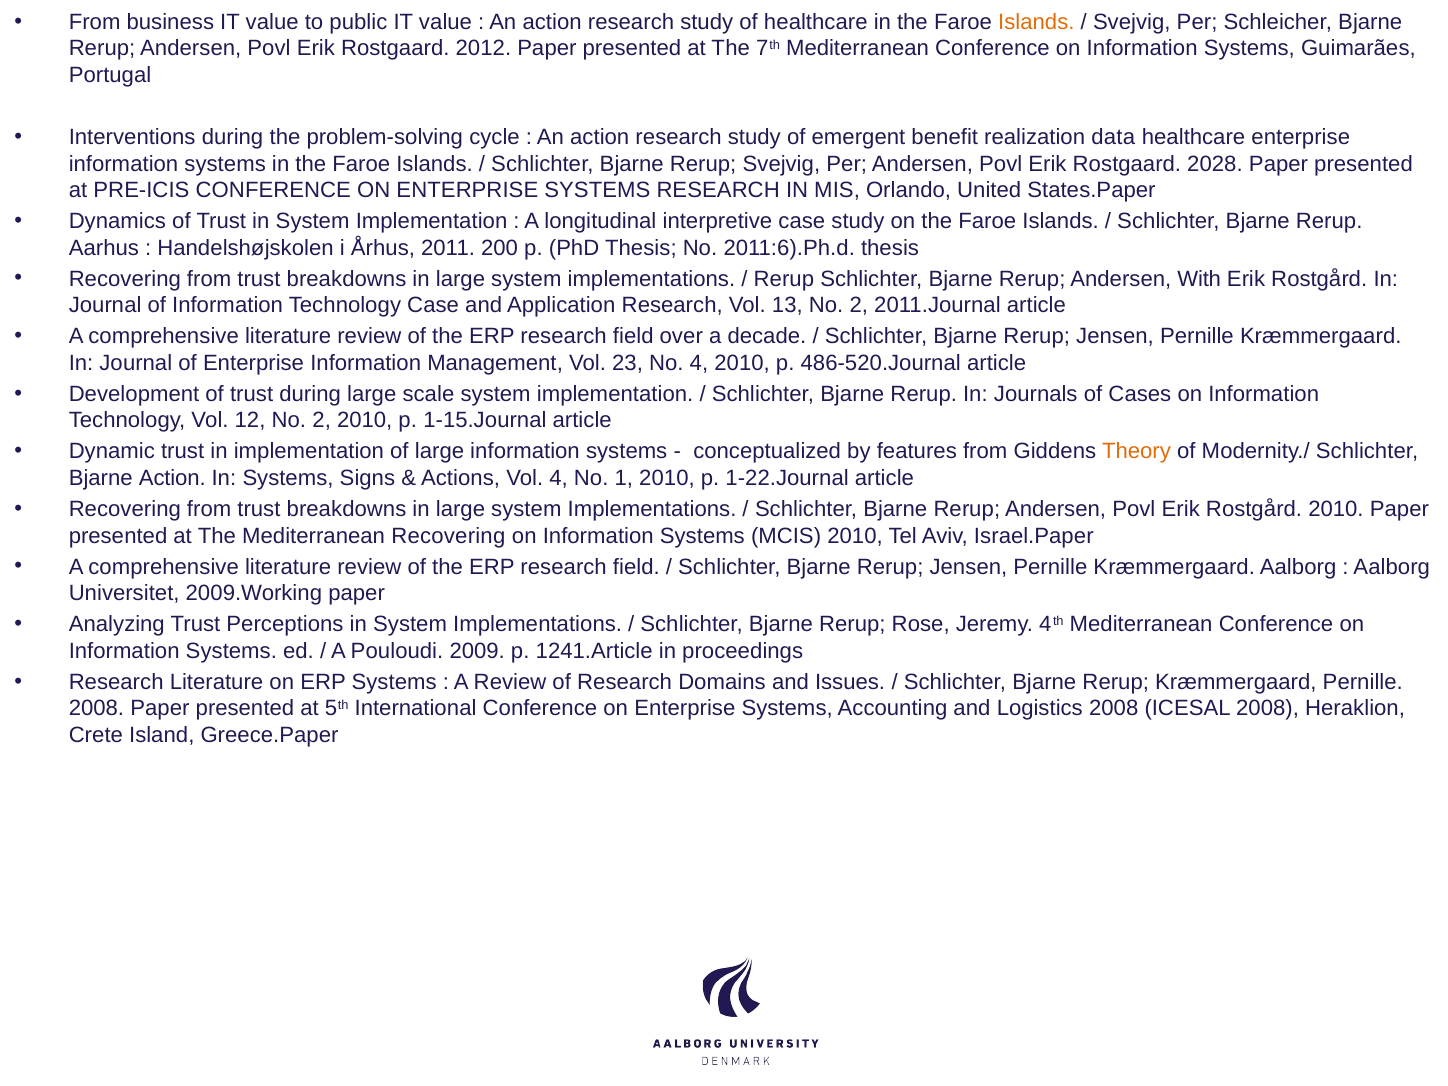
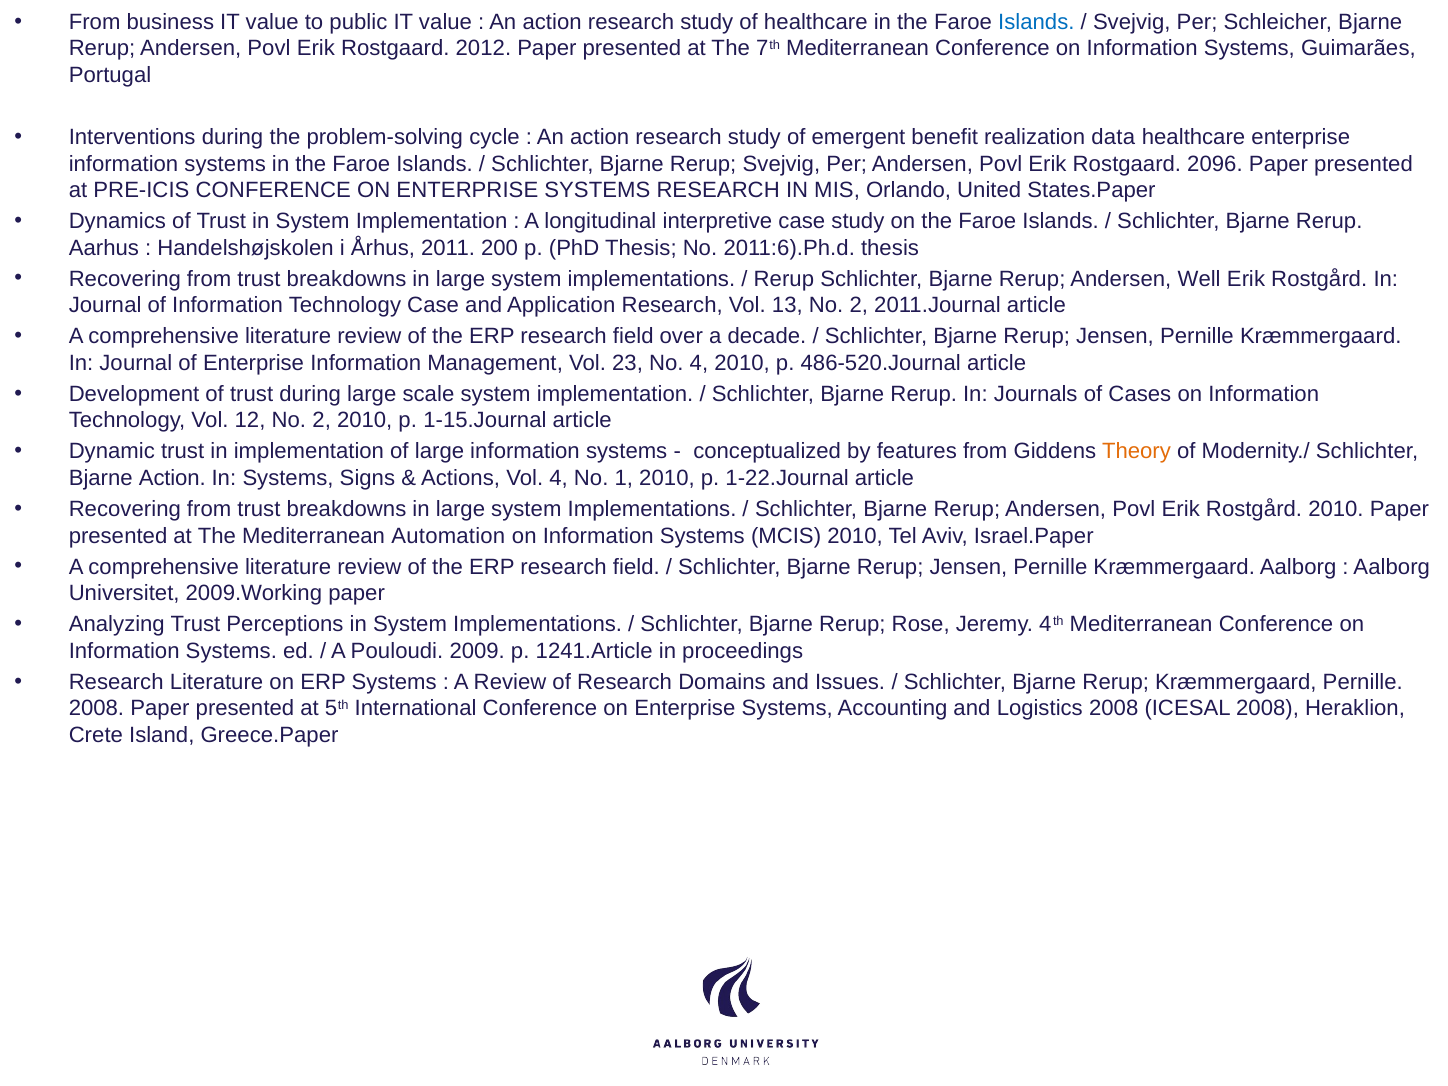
Islands colour: orange -> blue (1036, 22)
2028: 2028 -> 2096 (1215, 164)
With: With -> Well (1199, 279)
Mediterranean Recovering: Recovering -> Automation (448, 536)
